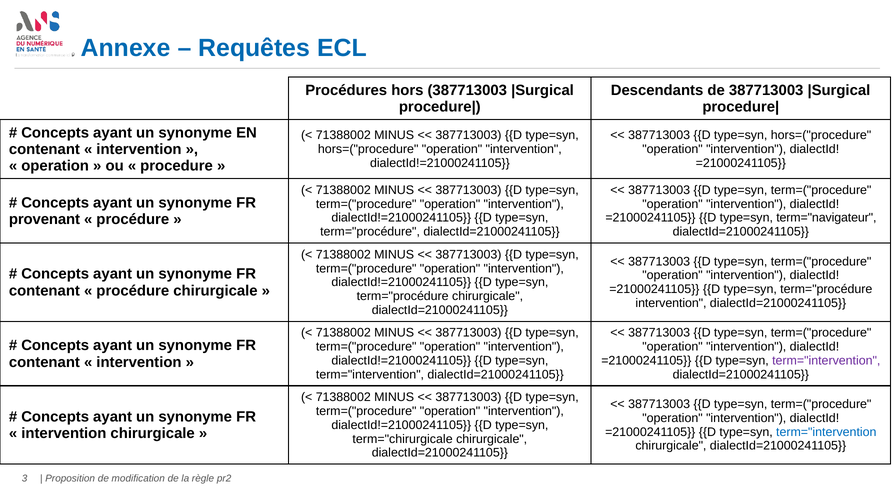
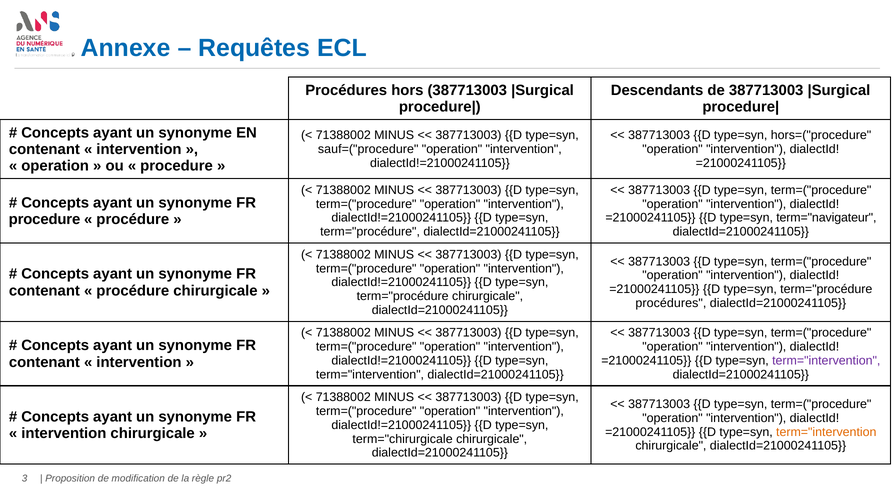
hors=("procedure: hors=("procedure -> sauf=("procedure (368, 149)
provenant: provenant -> procedure (45, 219)
intervention: intervention -> procédures (671, 303)
term="intervention colour: blue -> orange (826, 432)
